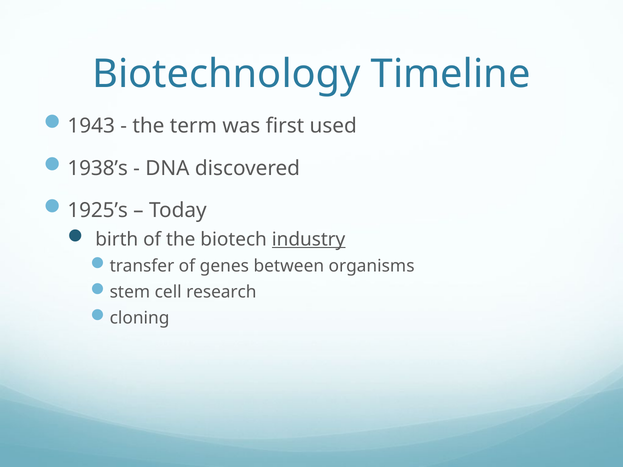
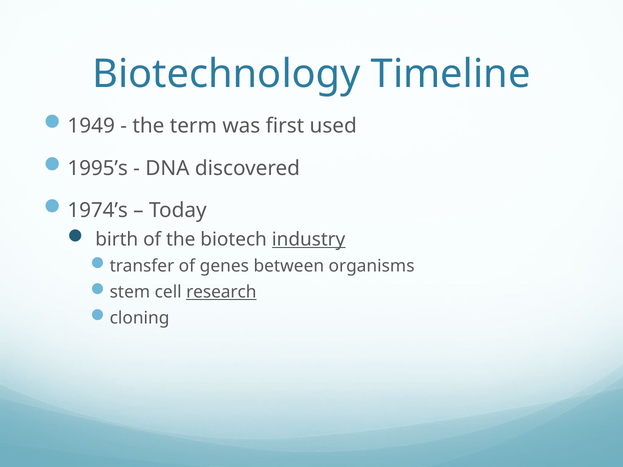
1943: 1943 -> 1949 (91, 126)
1938’s: 1938’s -> 1995’s (98, 168)
1925’s: 1925’s -> 1974’s (98, 211)
research underline: none -> present (221, 292)
